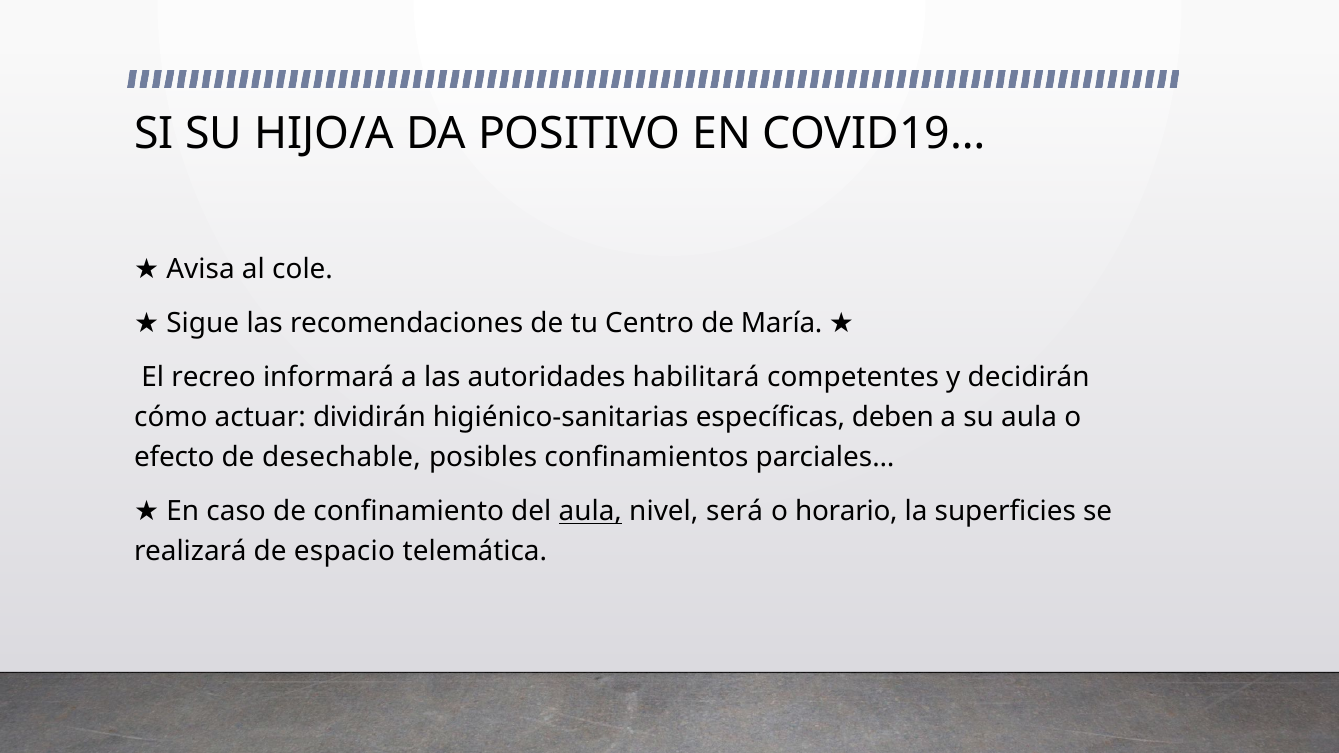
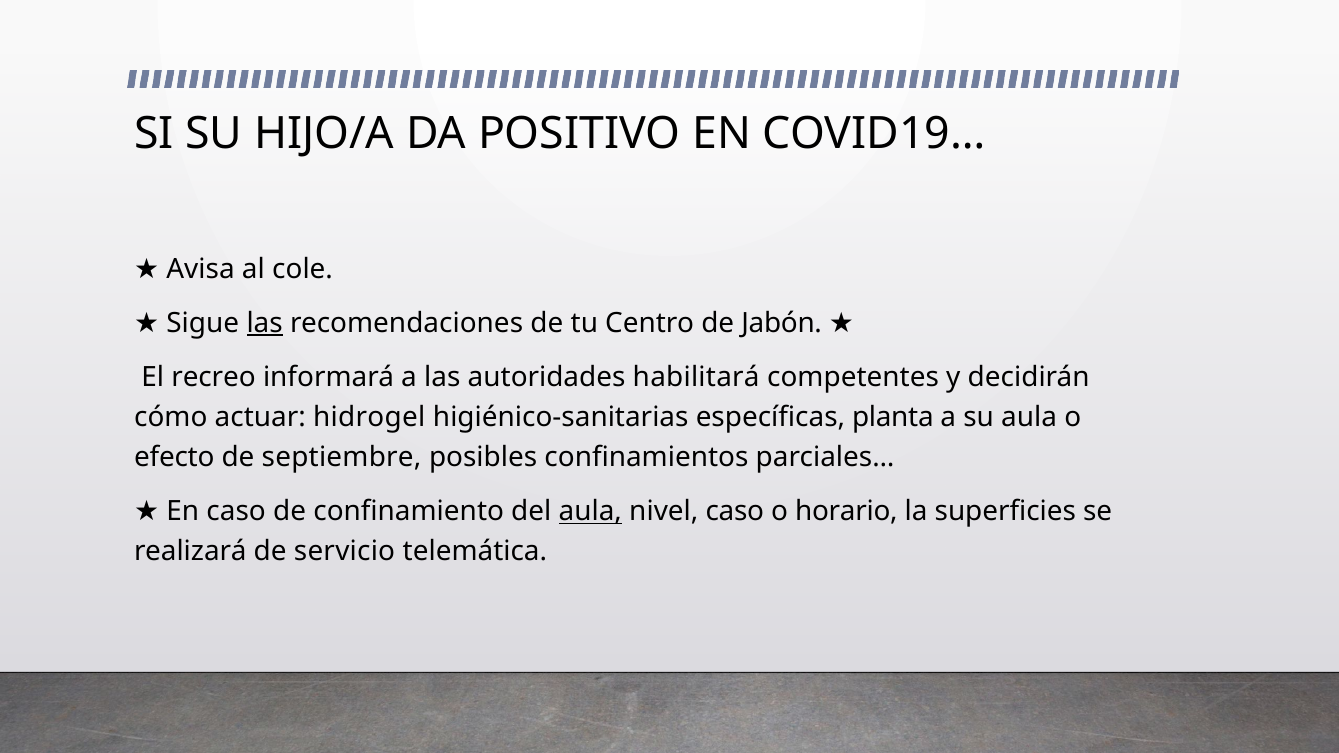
las underline: none -> present (265, 323)
María: María -> Jabón (782, 323)
dividirán: dividirán -> hidrogel (369, 417)
deben: deben -> planta (893, 417)
desechable: desechable -> septiembre (342, 458)
nivel será: será -> caso (735, 512)
espacio: espacio -> servicio (345, 552)
